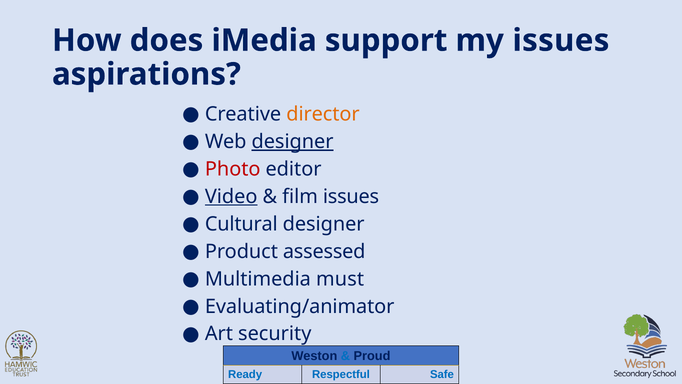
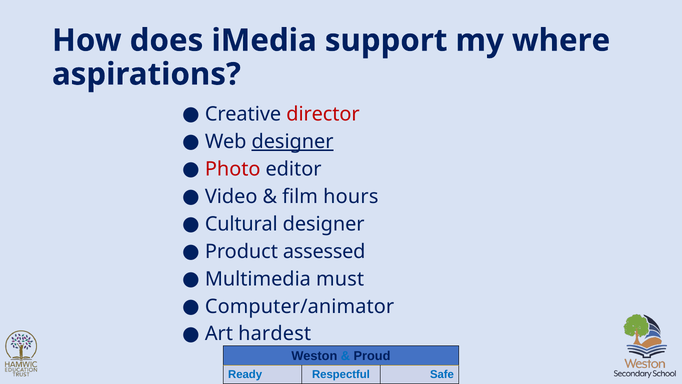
my issues: issues -> where (561, 40)
director colour: orange -> red (323, 114)
Video underline: present -> none (231, 196)
film issues: issues -> hours (351, 196)
Evaluating/animator: Evaluating/animator -> Computer/animator (300, 306)
security: security -> hardest (275, 334)
